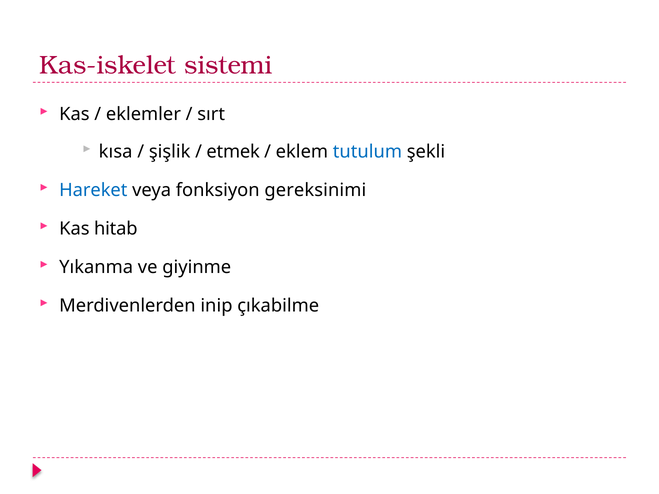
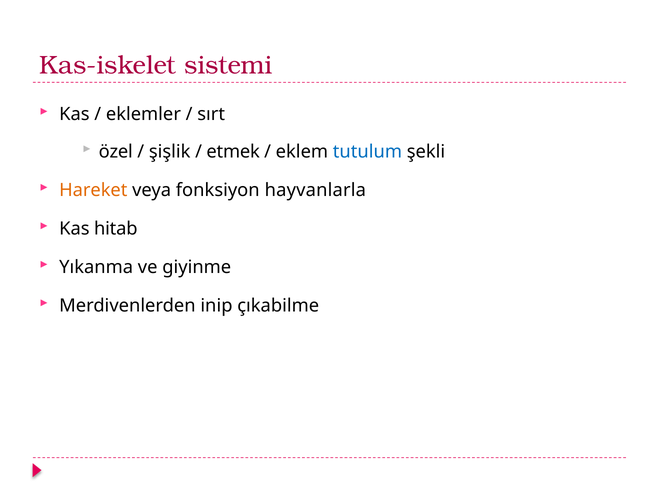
kısa: kısa -> özel (116, 152)
Hareket colour: blue -> orange (93, 190)
gereksinimi: gereksinimi -> hayvanlarla (315, 190)
